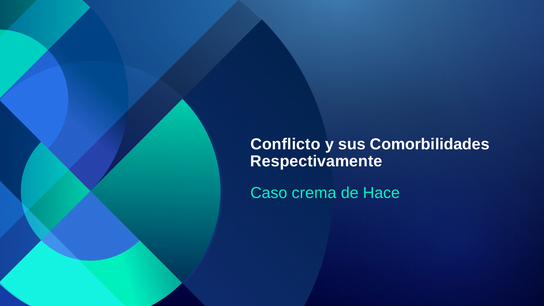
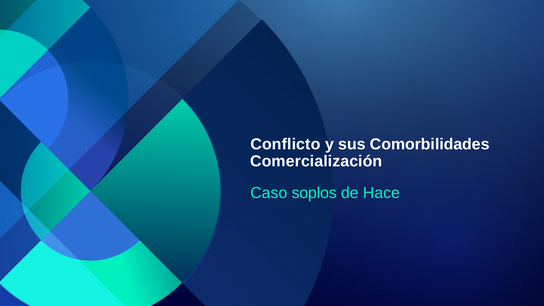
Respectivamente: Respectivamente -> Comercialización (316, 161)
crema: crema -> soplos (314, 193)
